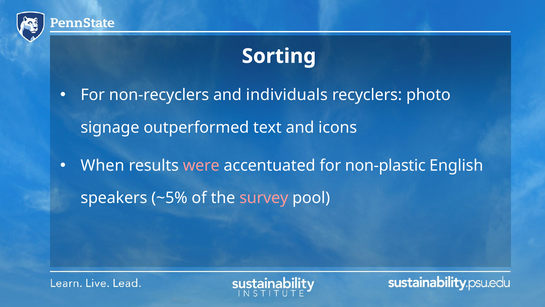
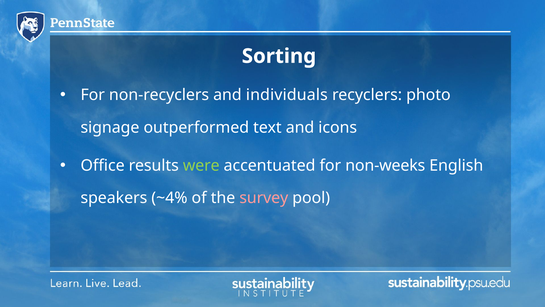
When: When -> Office (103, 165)
were colour: pink -> light green (201, 165)
non-plastic: non-plastic -> non-weeks (385, 165)
~5%: ~5% -> ~4% (169, 198)
